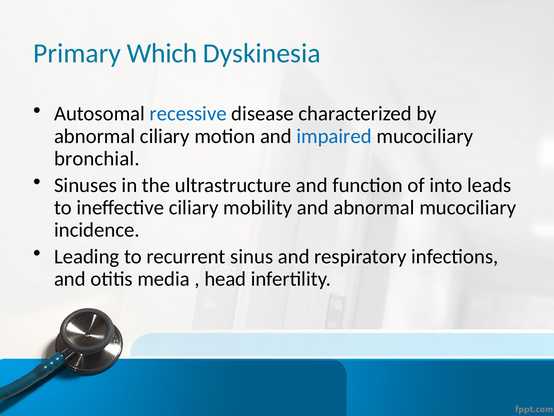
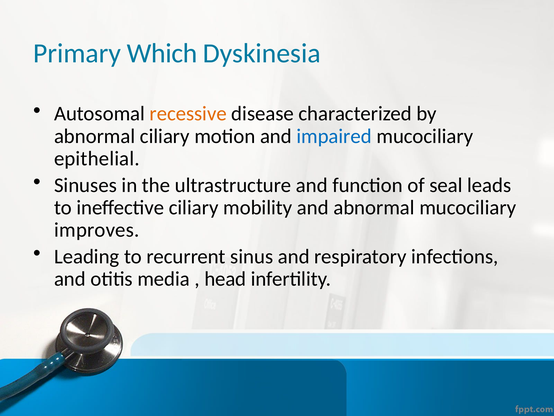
recessive colour: blue -> orange (188, 114)
bronchial: bronchial -> epithelial (97, 159)
into: into -> seal (446, 185)
incidence: incidence -> improves (97, 230)
